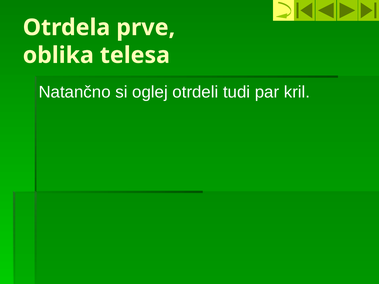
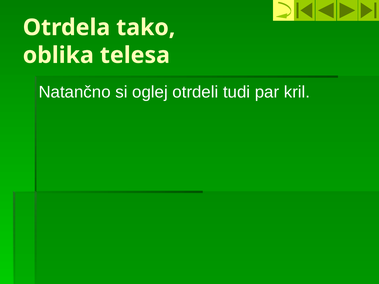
prve: prve -> tako (146, 28)
